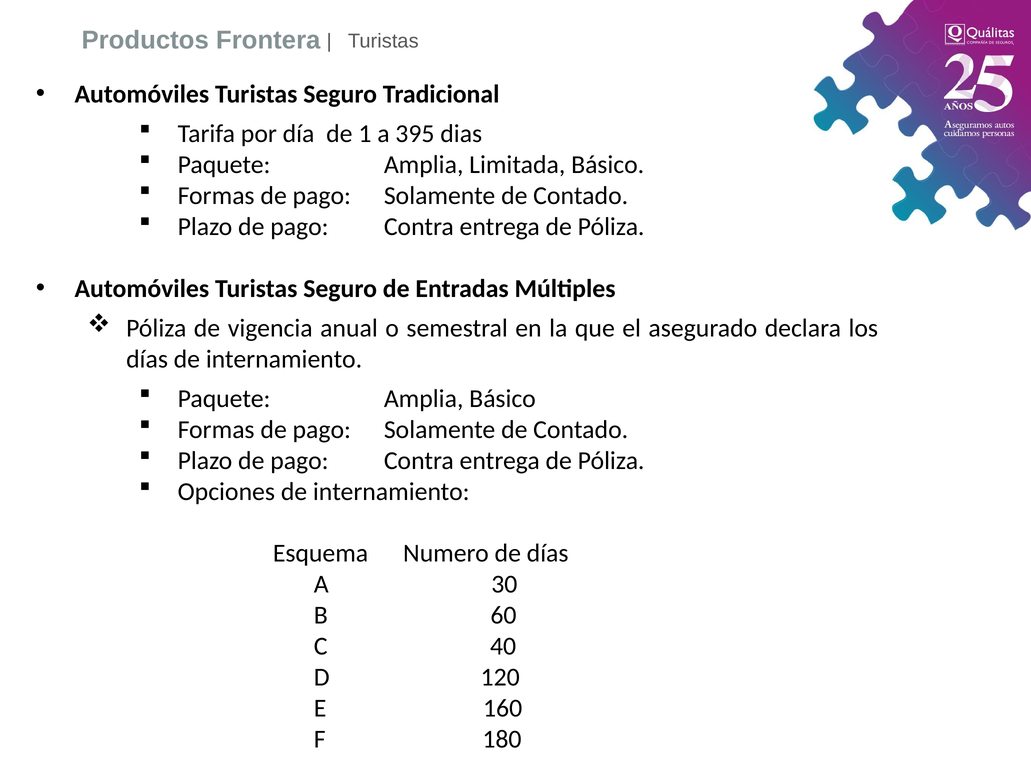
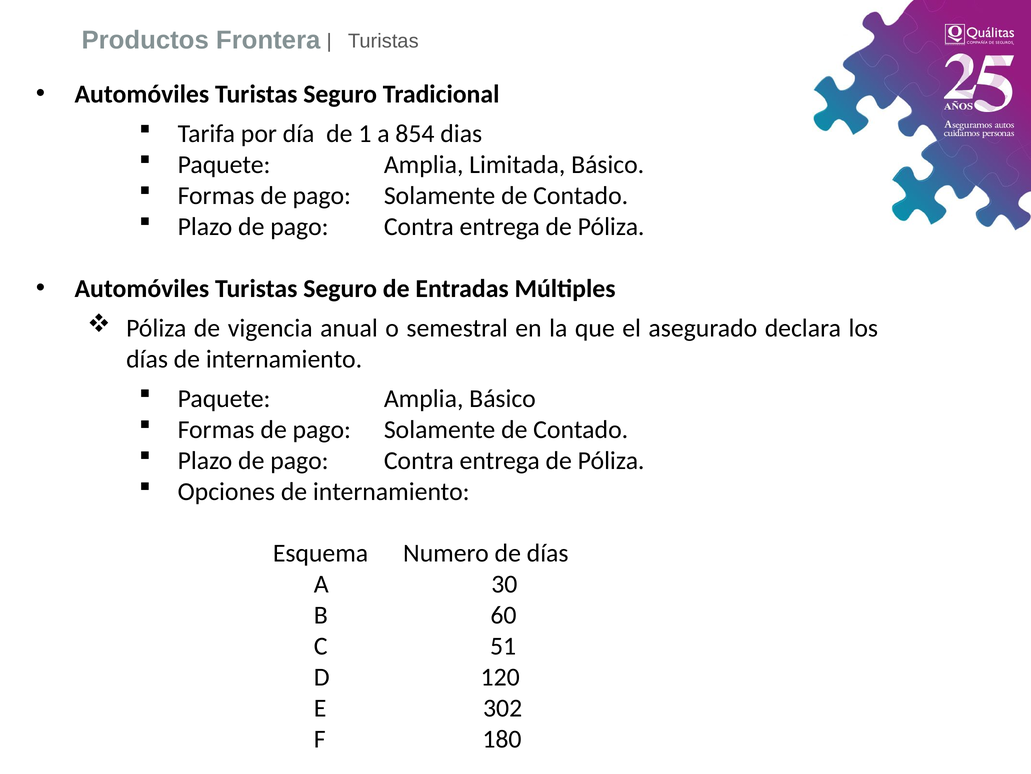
395: 395 -> 854 (415, 134)
40: 40 -> 51 (503, 646)
160: 160 -> 302 (503, 708)
